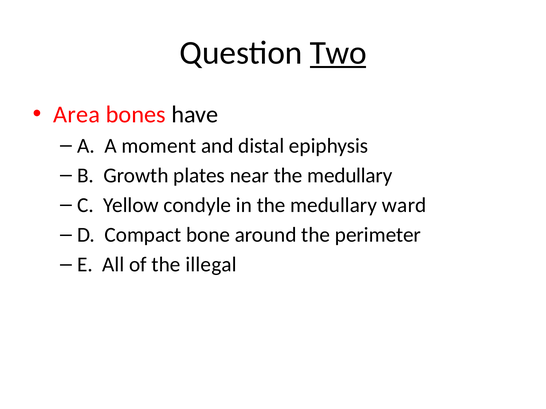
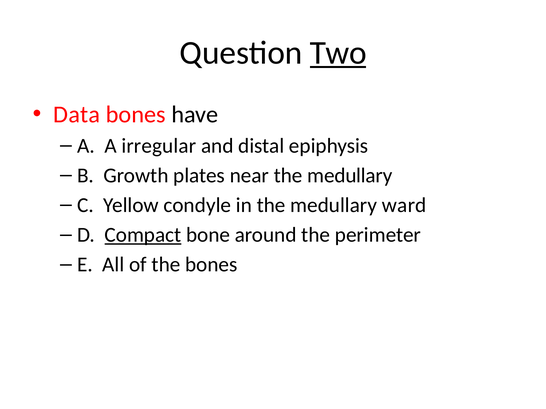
Area: Area -> Data (77, 115)
moment: moment -> irregular (159, 146)
Compact underline: none -> present (143, 235)
the illegal: illegal -> bones (211, 265)
